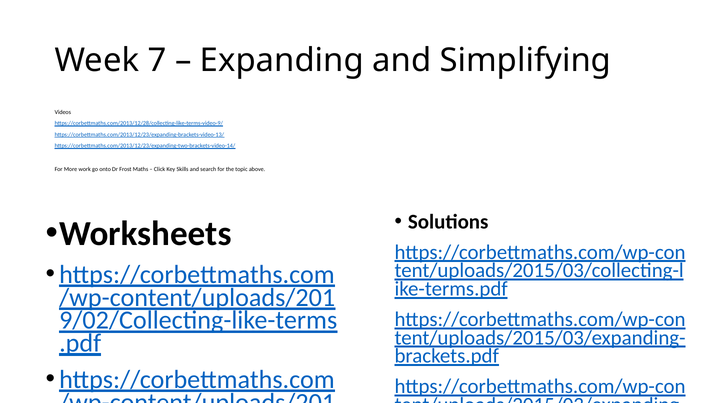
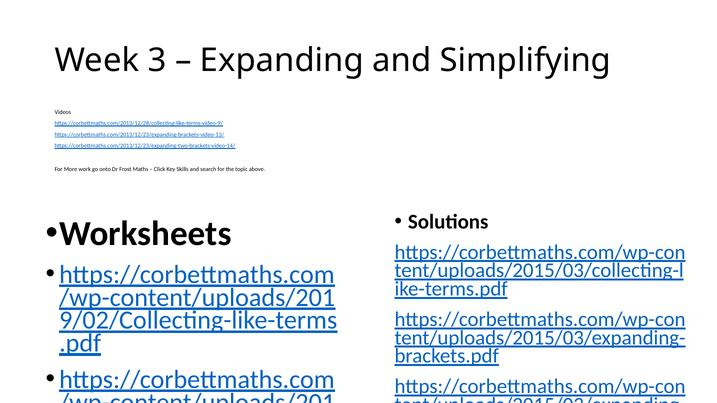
7: 7 -> 3 (157, 60)
